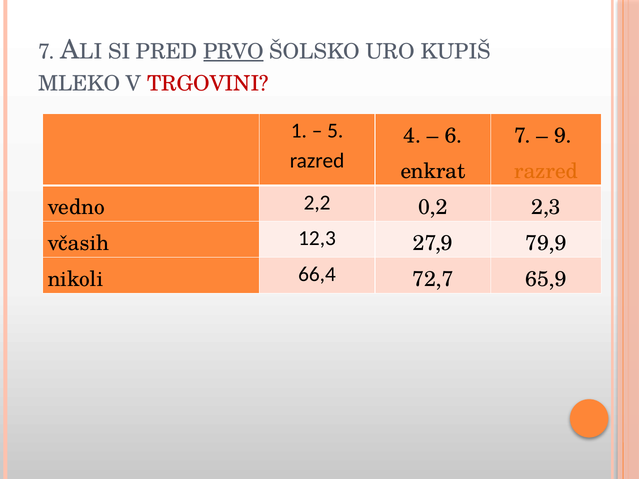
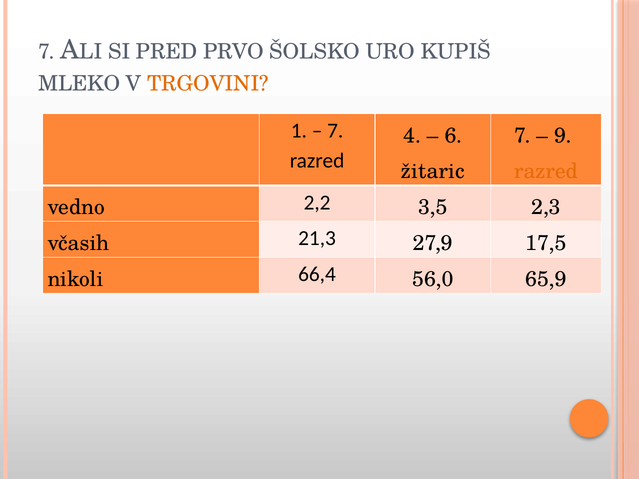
PRVO underline: present -> none (234, 52)
TRGOVINI colour: red -> orange (208, 84)
5: 5 -> 7 (335, 131)
enkrat: enkrat -> žitaric (433, 172)
0,2: 0,2 -> 3,5 (433, 207)
12,3: 12,3 -> 21,3 (317, 239)
79,9: 79,9 -> 17,5 (546, 243)
72,7: 72,7 -> 56,0 (433, 279)
